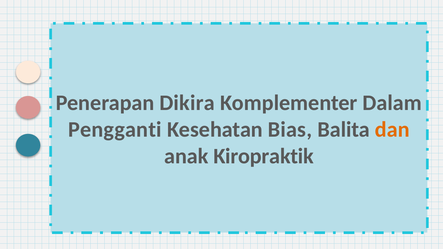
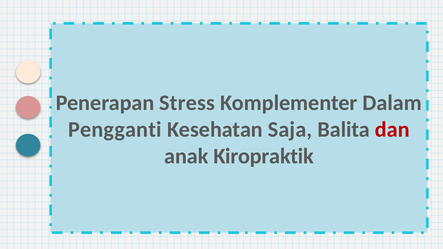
Dikira: Dikira -> Stress (187, 103)
Bias: Bias -> Saja (290, 130)
dan colour: orange -> red (392, 130)
